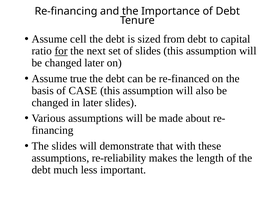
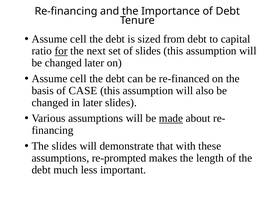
true: true -> cell (78, 79)
made underline: none -> present (171, 118)
re-reliability: re-reliability -> re-prompted (119, 158)
